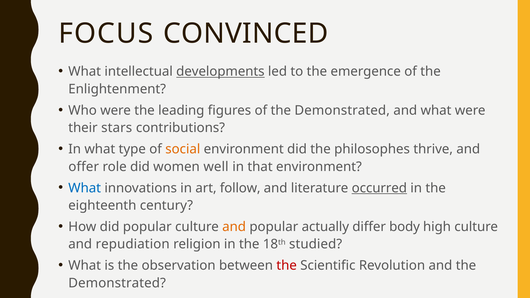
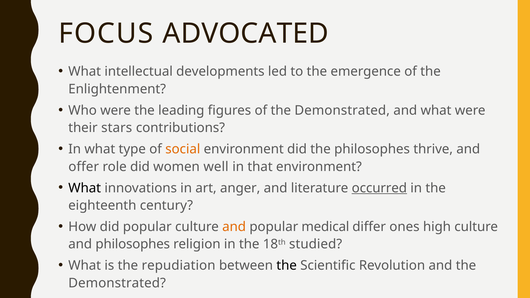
CONVINCED: CONVINCED -> ADVOCATED (246, 34)
developments underline: present -> none (220, 72)
What colour: blue -> black (85, 188)
follow: follow -> anger (240, 188)
actually: actually -> medical (325, 227)
body: body -> ones (404, 227)
and repudiation: repudiation -> philosophes (133, 244)
observation: observation -> repudiation (179, 266)
the colour: red -> black (287, 266)
